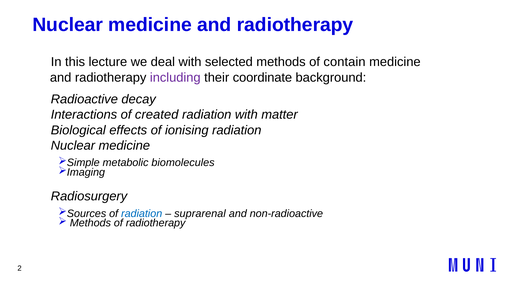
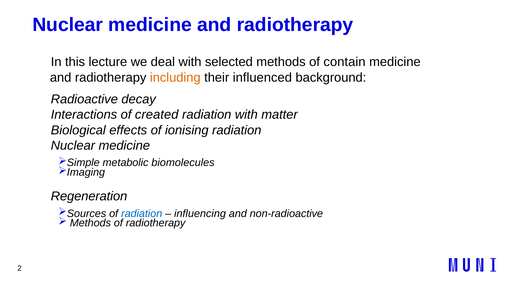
including colour: purple -> orange (175, 78)
coordinate: coordinate -> influenced (262, 78)
Radiosurgery: Radiosurgery -> Regeneration (89, 196)
suprarenal: suprarenal -> influencing (200, 214)
